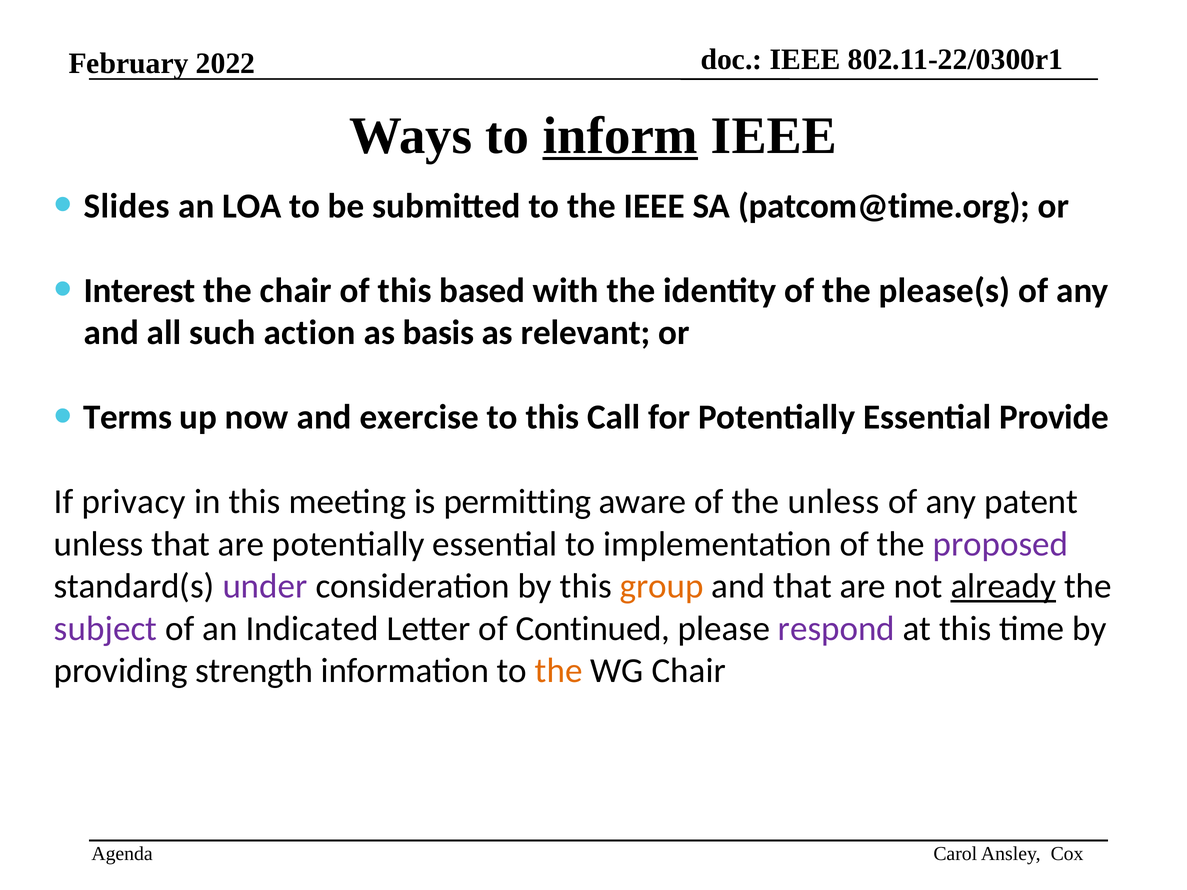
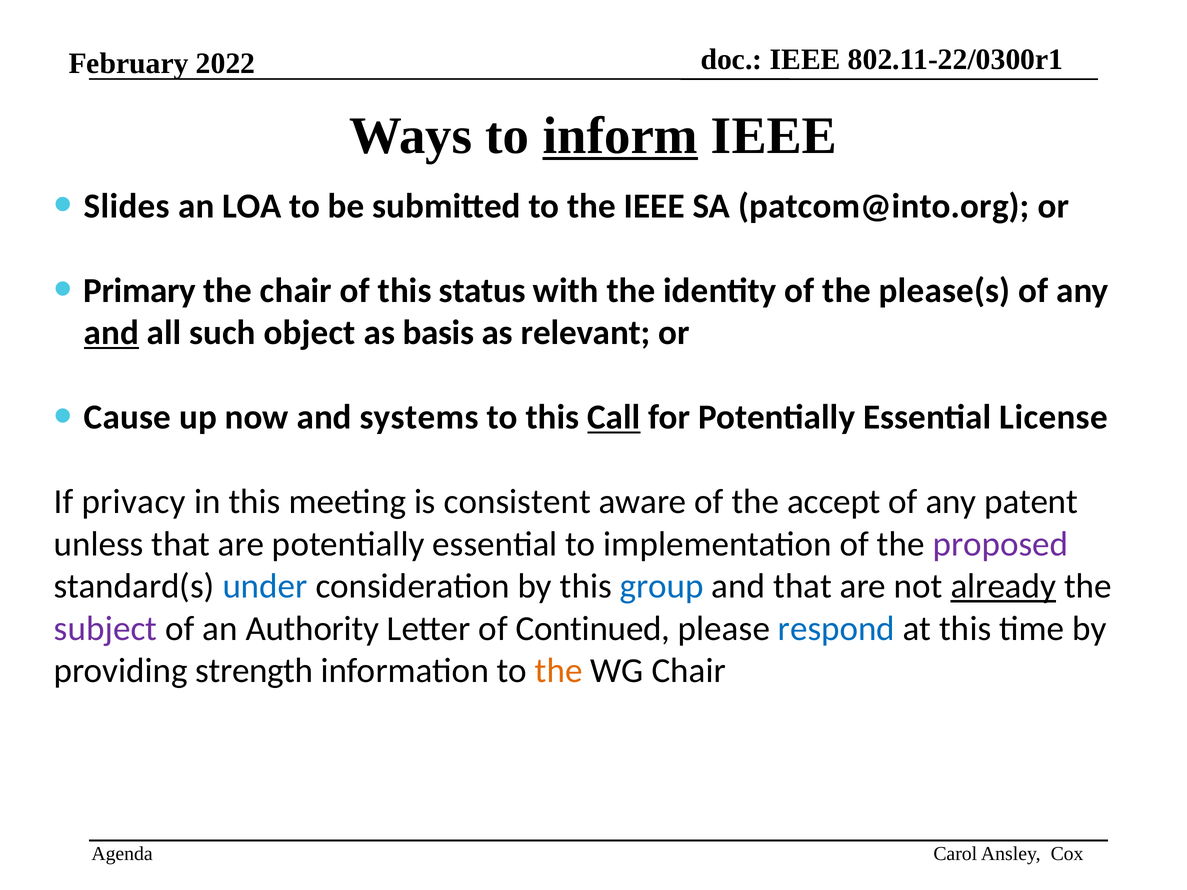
patcom@time.org: patcom@time.org -> patcom@into.org (884, 206)
Interest: Interest -> Primary (140, 291)
based: based -> status (482, 291)
and underline: none -> present (111, 333)
action: action -> object (310, 333)
Terms: Terms -> Cause (127, 417)
exercise: exercise -> systems (419, 417)
Call underline: none -> present (614, 417)
Provide: Provide -> License (1054, 417)
permitting: permitting -> consistent (517, 502)
the unless: unless -> accept (834, 502)
under colour: purple -> blue (265, 586)
group colour: orange -> blue (662, 586)
Indicated: Indicated -> Authority (312, 629)
respond colour: purple -> blue (836, 629)
